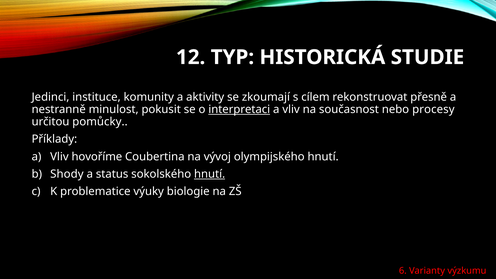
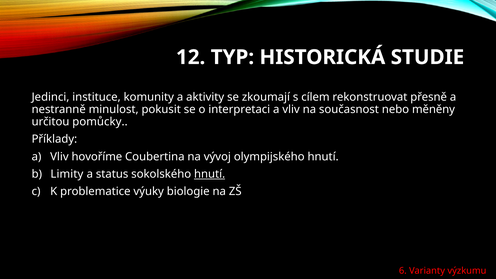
interpretaci underline: present -> none (239, 109)
procesy: procesy -> měněny (433, 109)
Shody: Shody -> Limity (67, 174)
